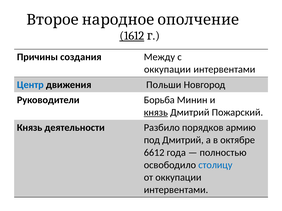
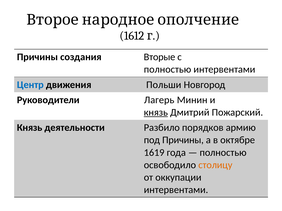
1612 underline: present -> none (132, 36)
Между: Между -> Вторые (159, 57)
оккупации: оккупации -> полностью (167, 70)
Борьба: Борьба -> Лагерь (159, 100)
под Дмитрий: Дмитрий -> Причины (183, 140)
6612: 6612 -> 1619 (154, 153)
столицу colour: blue -> orange (215, 165)
